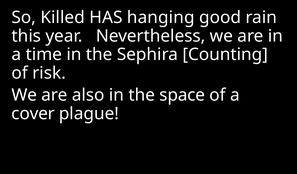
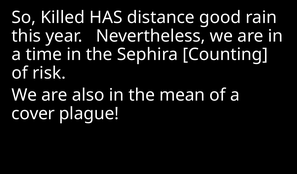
hanging: hanging -> distance (161, 17)
space: space -> mean (182, 95)
